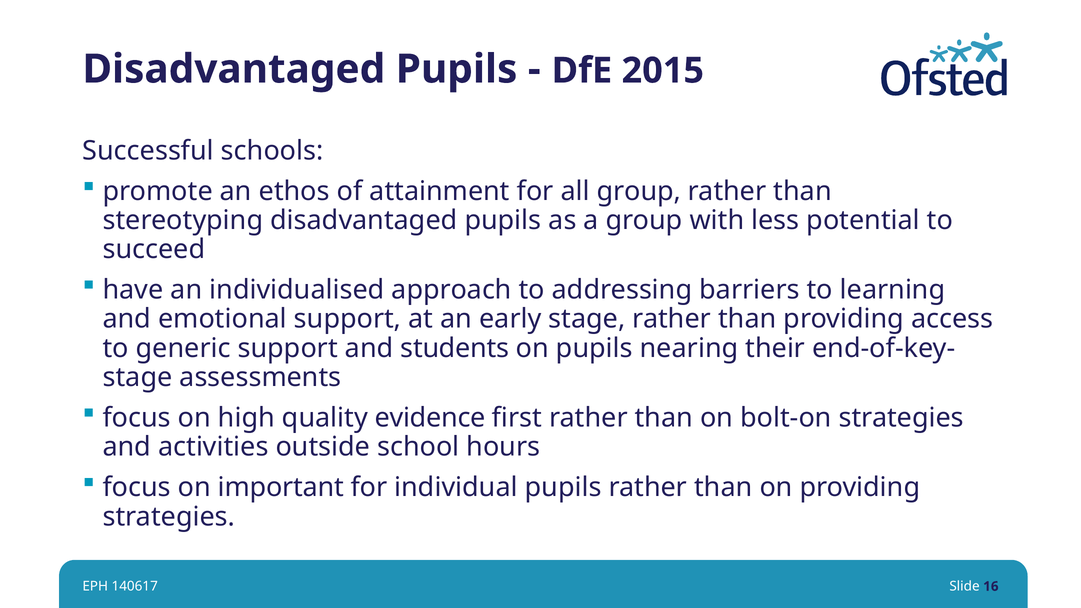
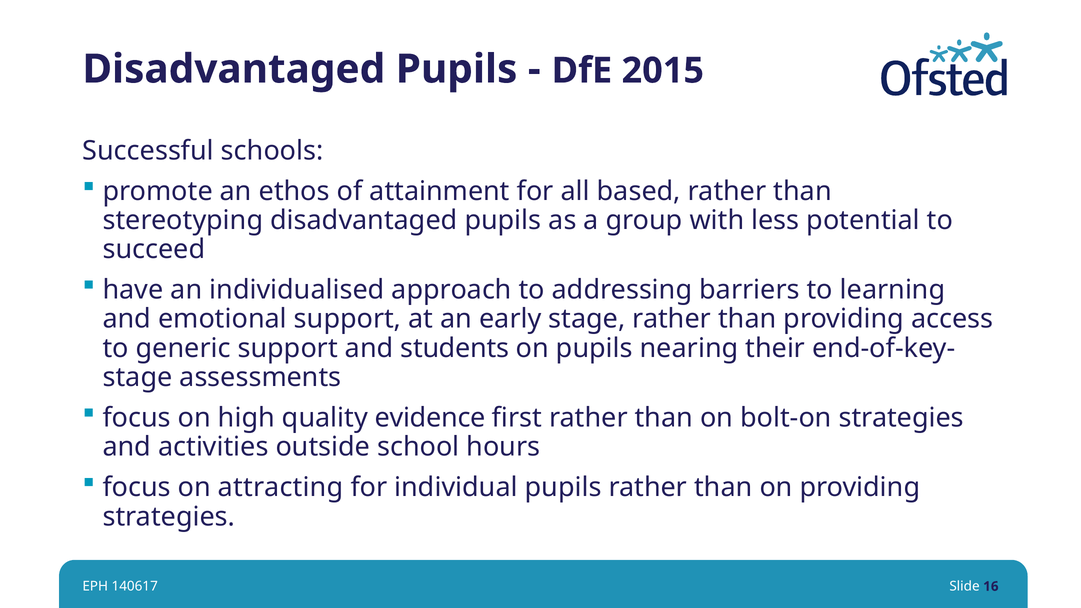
all group: group -> based (639, 191)
important: important -> attracting (281, 487)
